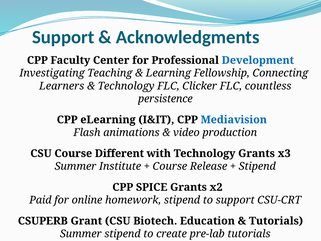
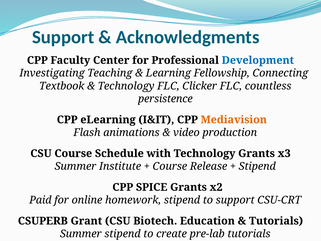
Learners: Learners -> Textbook (62, 86)
Mediavision colour: blue -> orange (234, 120)
Different: Different -> Schedule (119, 153)
